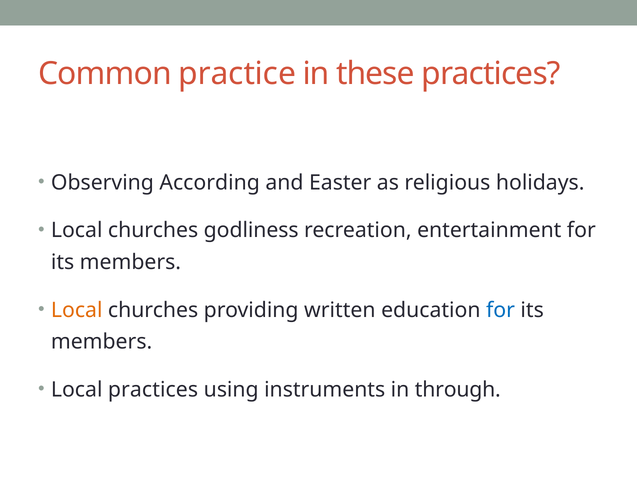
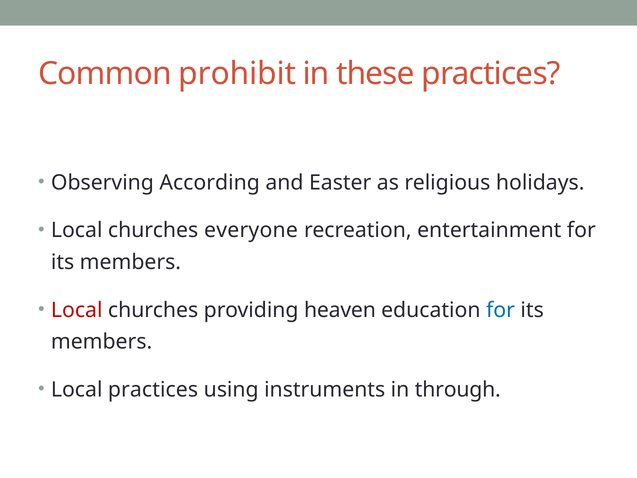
practice: practice -> prohibit (237, 74)
godliness: godliness -> everyone (251, 230)
Local colour: orange -> red (77, 310)
written: written -> heaven (340, 310)
